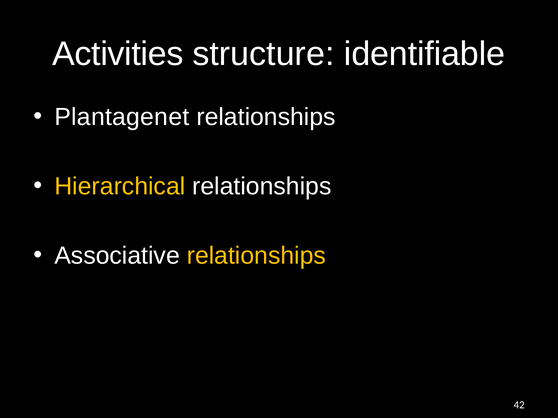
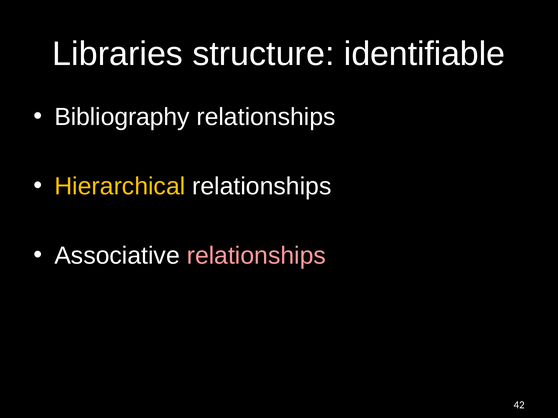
Activities: Activities -> Libraries (118, 54)
Plantagenet: Plantagenet -> Bibliography (122, 117)
relationships colour: yellow -> pink (256, 256)
